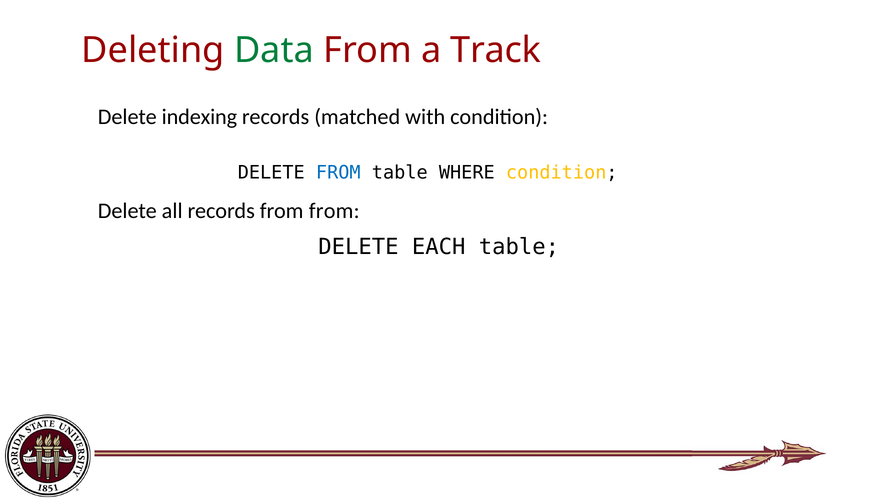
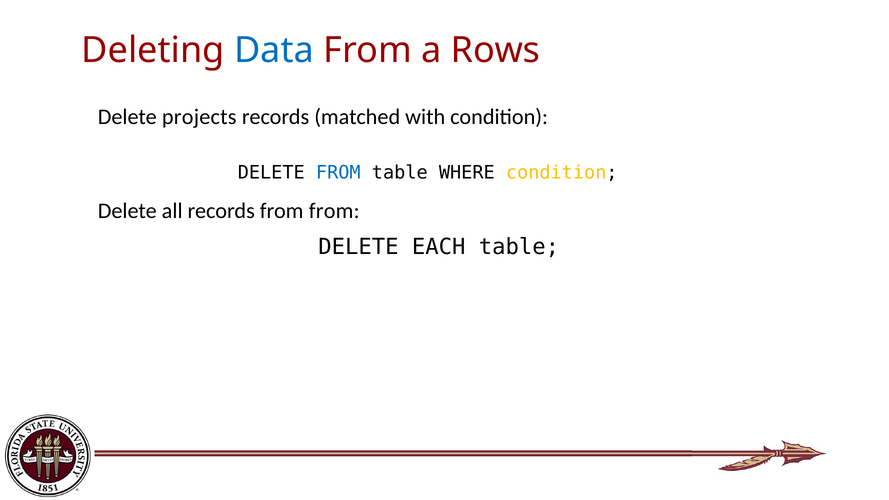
Data colour: green -> blue (274, 50)
Track: Track -> Rows (496, 50)
indexing: indexing -> projects (199, 117)
